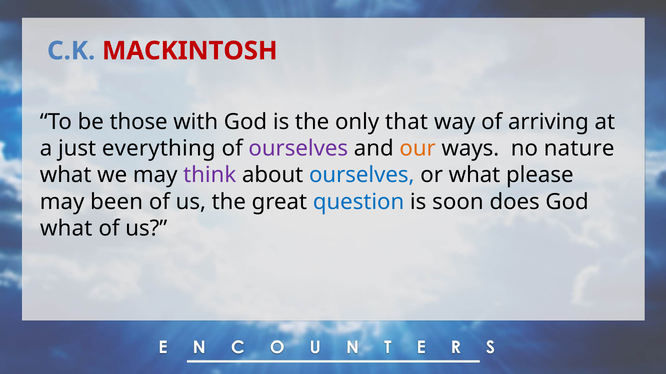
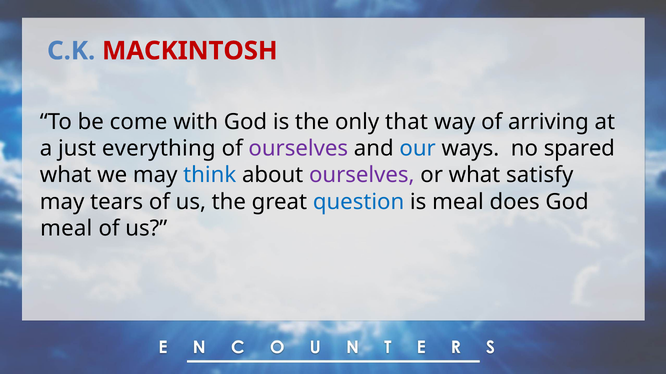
those: those -> come (139, 122)
our colour: orange -> blue (418, 149)
nature: nature -> spared (579, 149)
think colour: purple -> blue (210, 175)
ourselves colour: blue -> purple (362, 175)
please: please -> satisfy (540, 175)
been: been -> tears (117, 202)
is soon: soon -> meal (458, 202)
what: what -> meal (66, 229)
